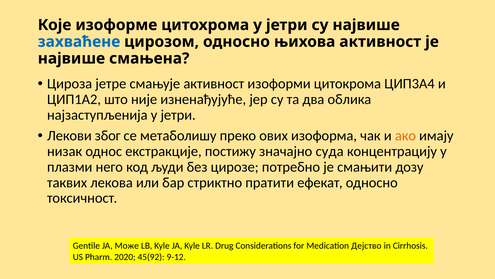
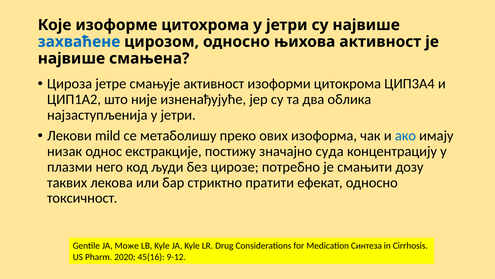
због: због -> mild (108, 136)
ако colour: orange -> blue (405, 136)
Дејство: Дејство -> Синтеза (366, 245)
45(92: 45(92 -> 45(16 (151, 257)
